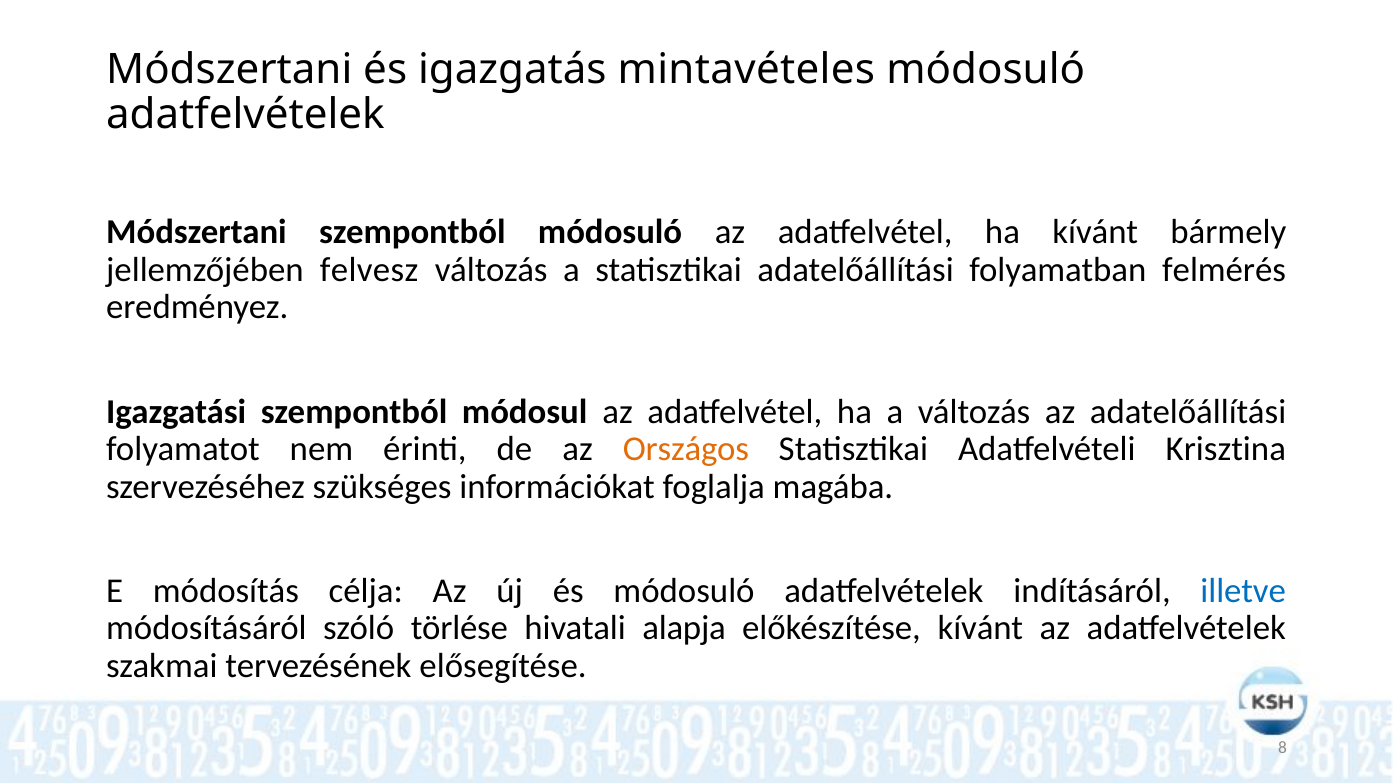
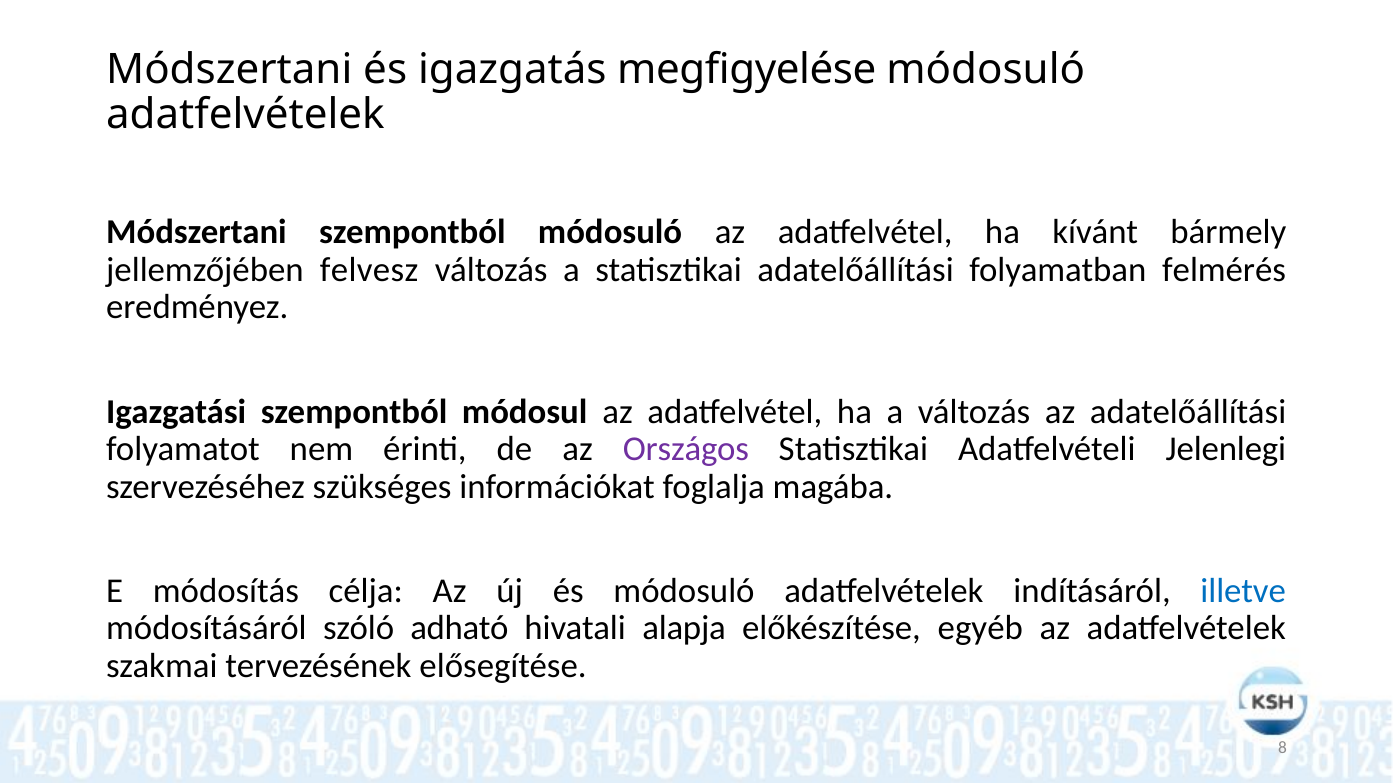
mintavételes: mintavételes -> megfigyelése (747, 69)
Országos colour: orange -> purple (686, 449)
Krisztina: Krisztina -> Jelenlegi (1226, 449)
törlése: törlése -> adható (459, 629)
előkészítése kívánt: kívánt -> egyéb (980, 629)
